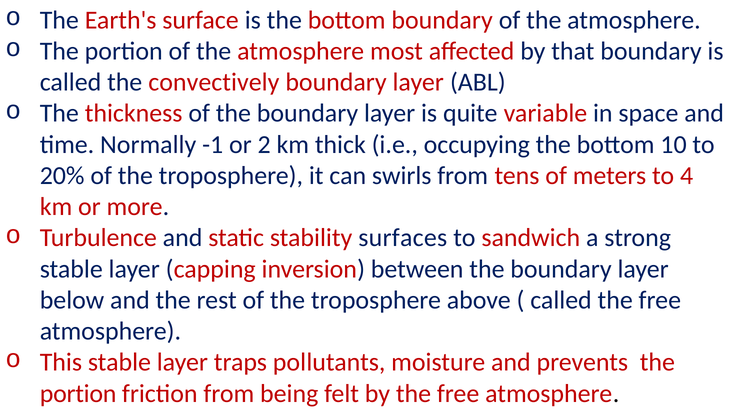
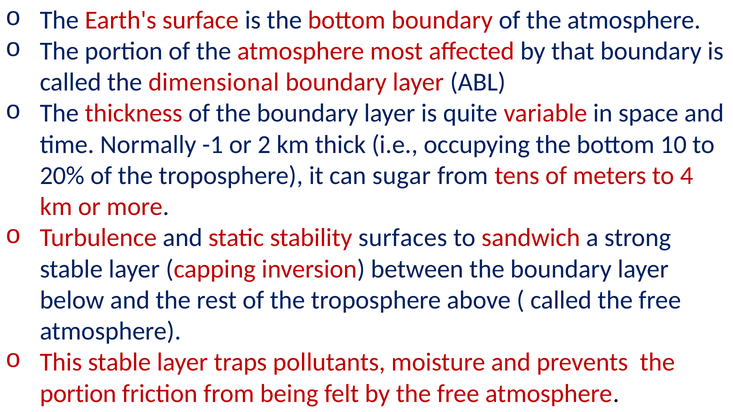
convectively: convectively -> dimensional (214, 82)
swirls: swirls -> sugar (402, 176)
